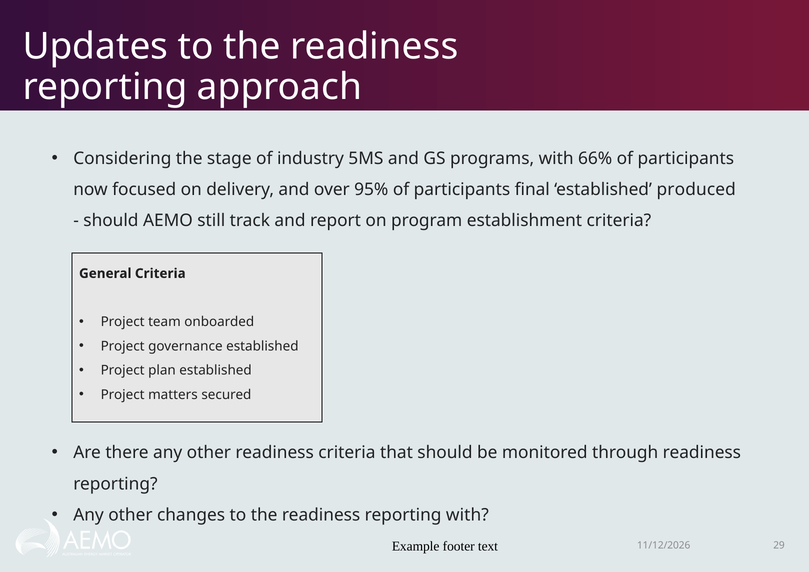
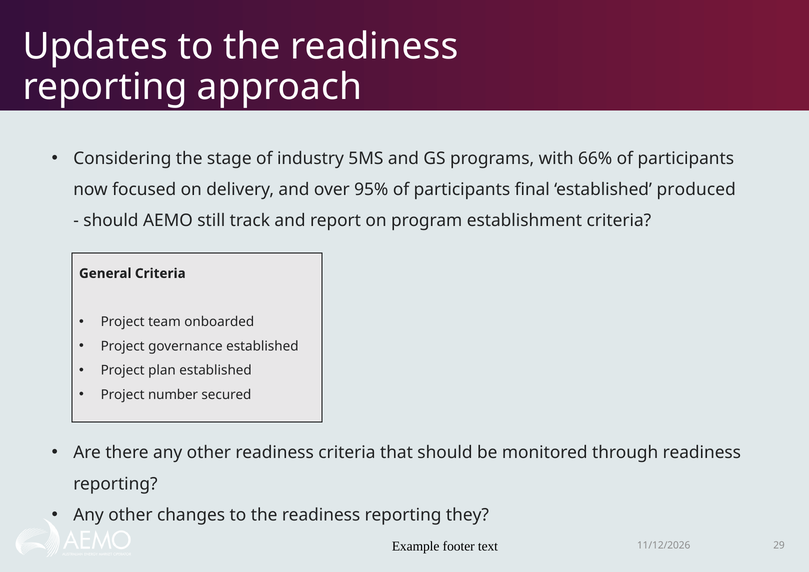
matters: matters -> number (173, 395)
reporting with: with -> they (467, 515)
